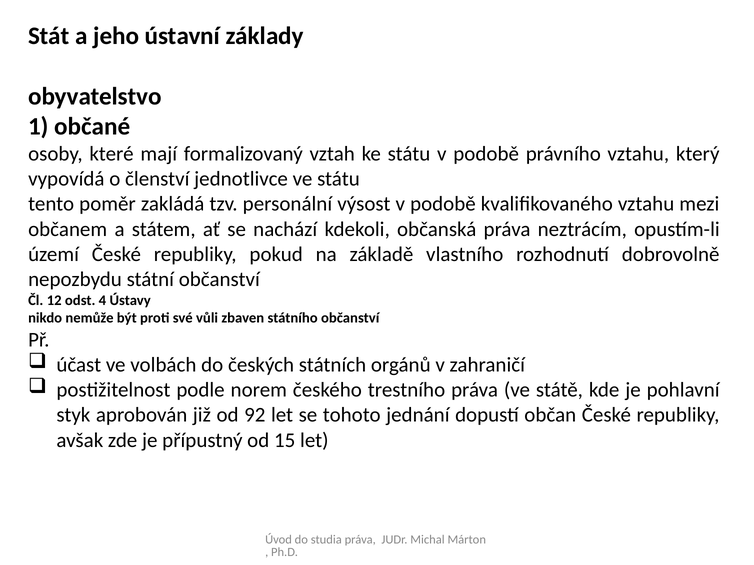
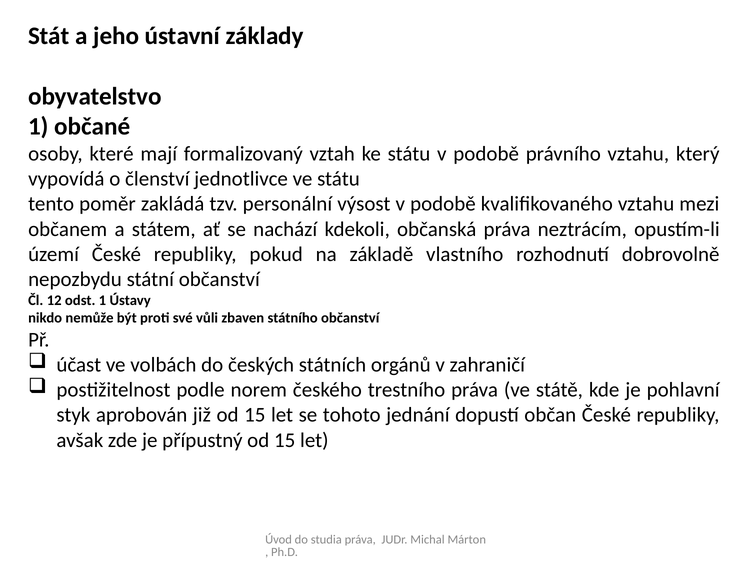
odst 4: 4 -> 1 (102, 301)
již od 92: 92 -> 15 (255, 415)
